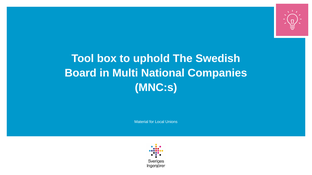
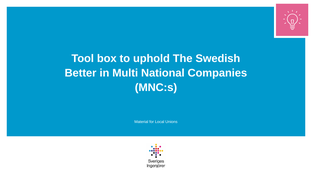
Board: Board -> Better (81, 73)
